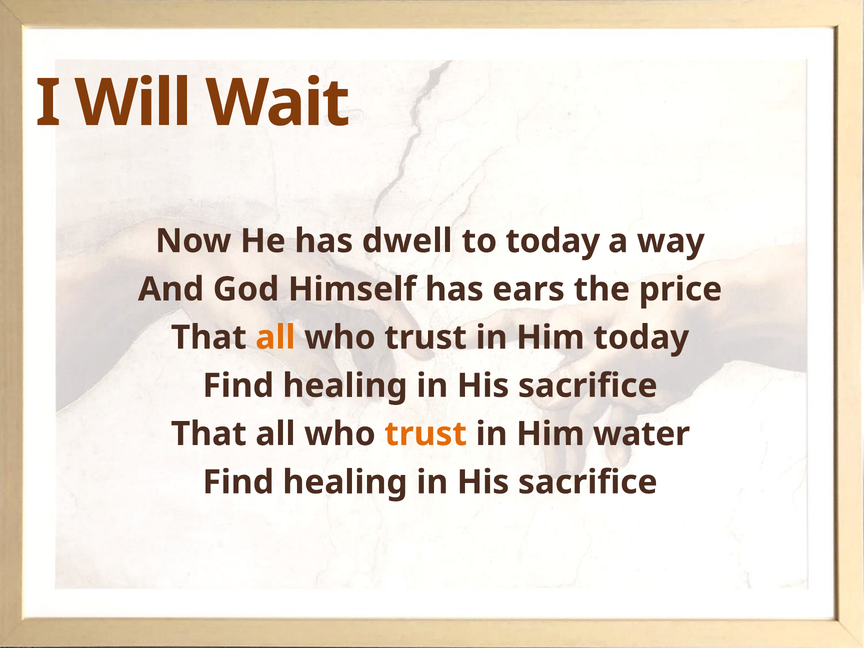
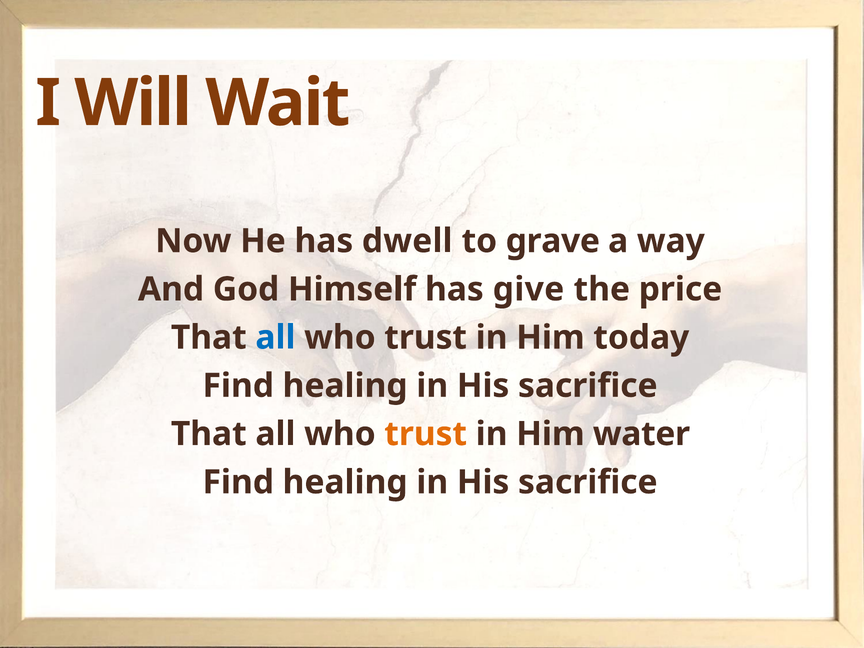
to today: today -> grave (553, 241)
ears: ears -> give (528, 289)
all colour: orange -> blue (275, 338)
